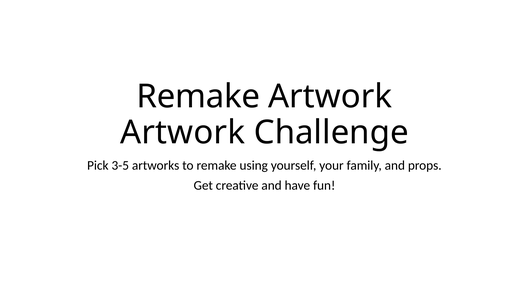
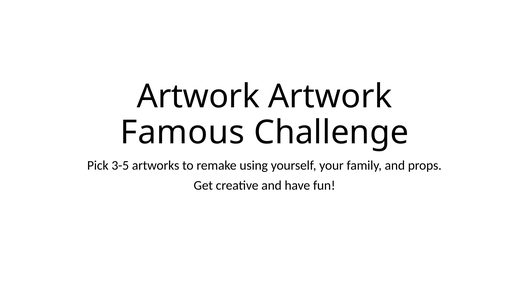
Remake: Remake -> Artwork (198, 97)
Artwork: Artwork -> Famous (183, 132)
